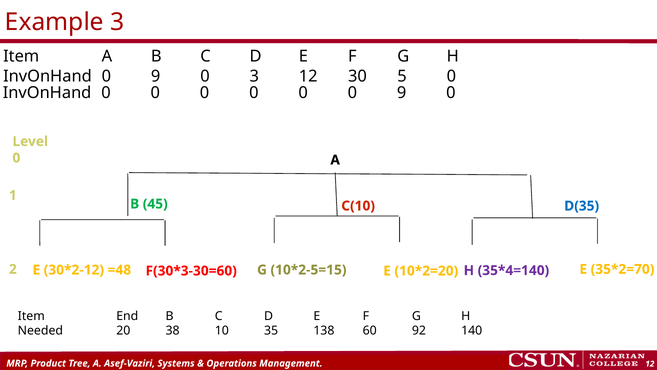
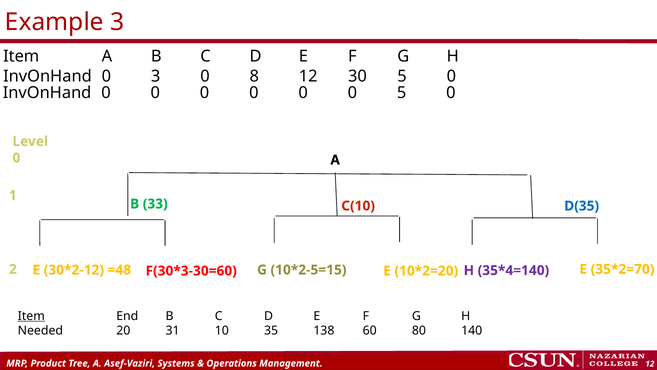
InvOnHand 0 9: 9 -> 3 (156, 76)
0 3: 3 -> 8 (254, 76)
0 0 9: 9 -> 5 (402, 93)
45: 45 -> 33 (155, 204)
Item underline: none -> present (31, 316)
38: 38 -> 31 (173, 330)
92: 92 -> 80 (419, 330)
